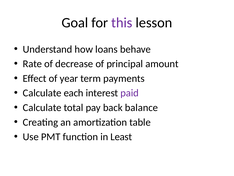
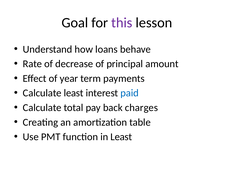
Calculate each: each -> least (74, 93)
paid colour: purple -> blue (130, 93)
balance: balance -> charges (141, 107)
